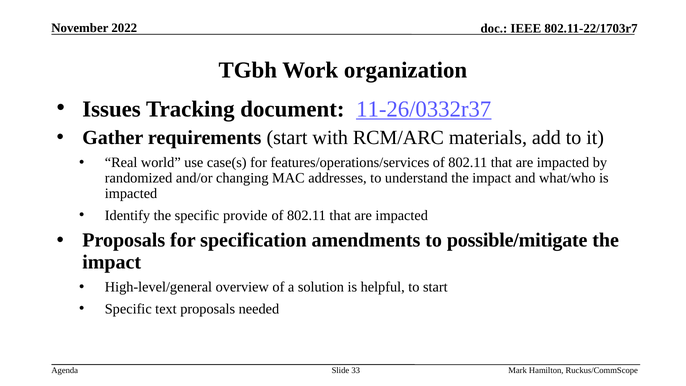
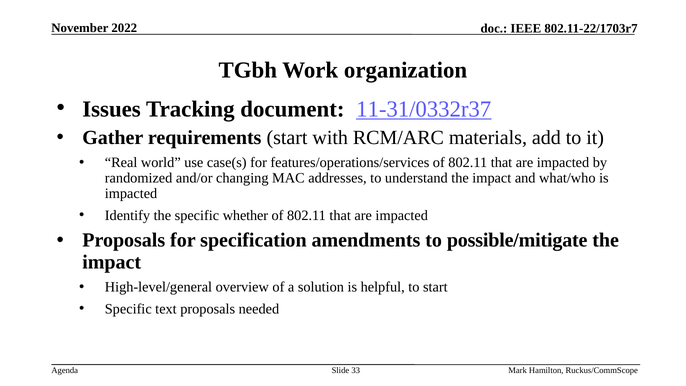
11-26/0332r37: 11-26/0332r37 -> 11-31/0332r37 (424, 109)
provide: provide -> whether (245, 215)
